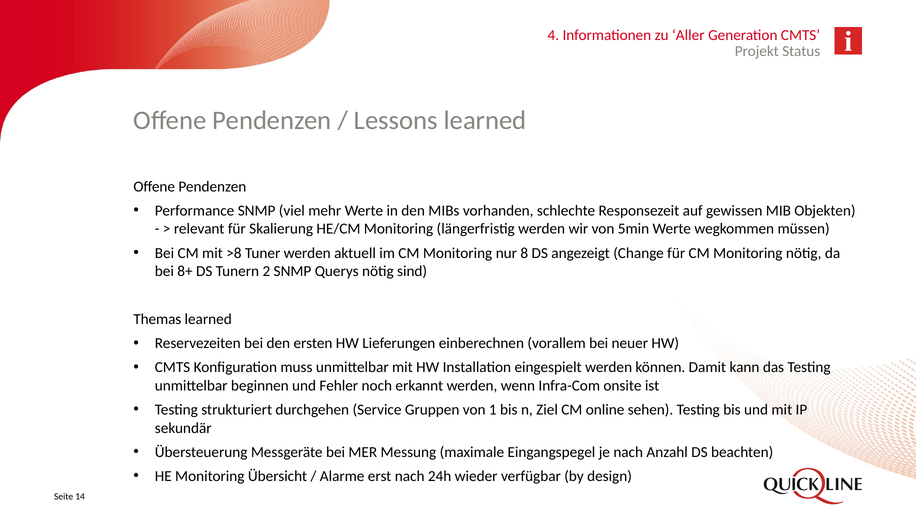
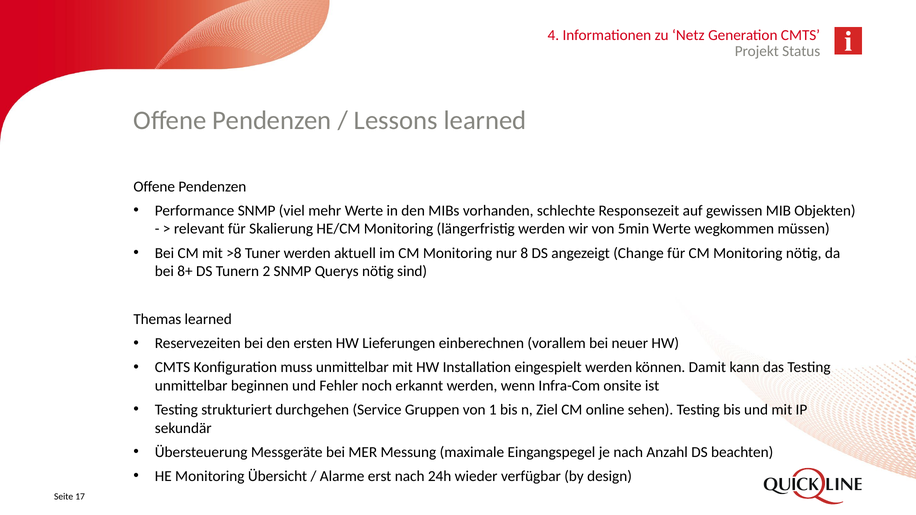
Aller: Aller -> Netz (688, 35)
14: 14 -> 17 (80, 497)
